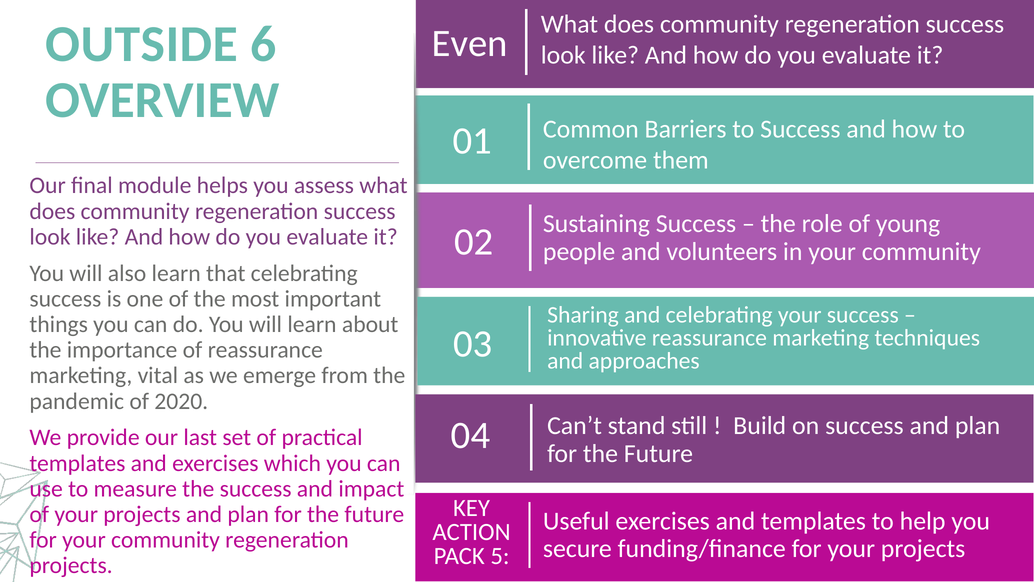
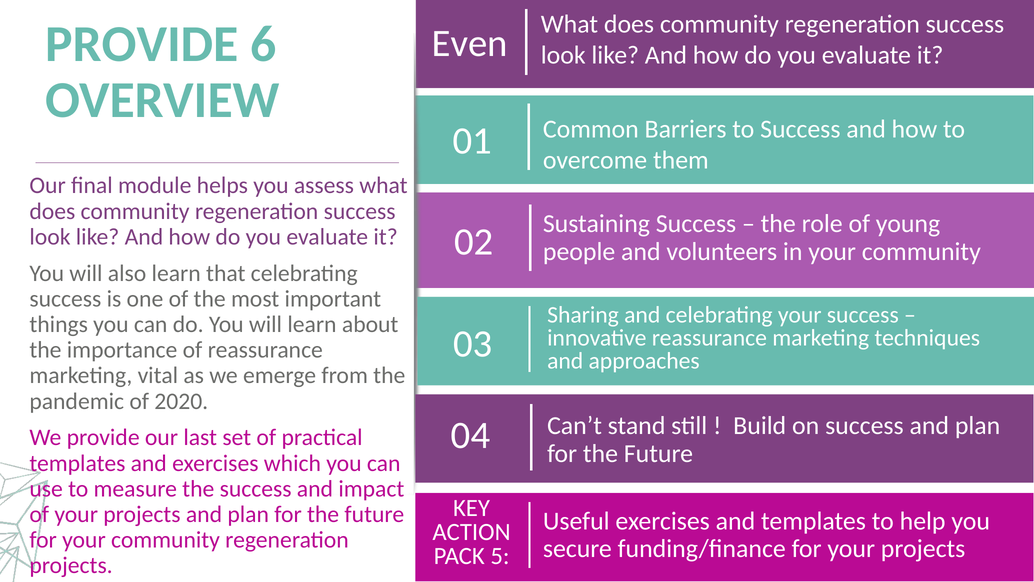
OUTSIDE: OUTSIDE -> PROVIDE (142, 44)
